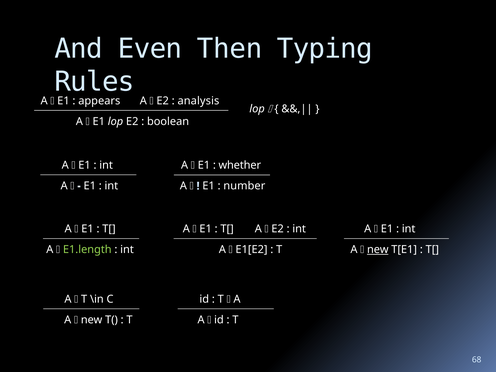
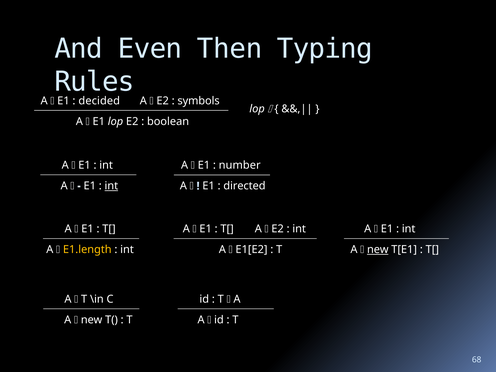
appears: appears -> decided (99, 101)
analysis: analysis -> symbols (199, 101)
whether: whether -> number (240, 165)
int underline: none -> present (111, 186)
number: number -> directed (244, 186)
E1.length colour: light green -> yellow (87, 250)
